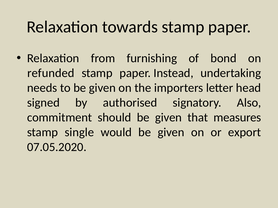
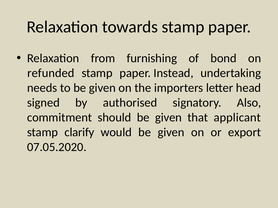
measures: measures -> applicant (237, 118)
single: single -> clarify (79, 132)
